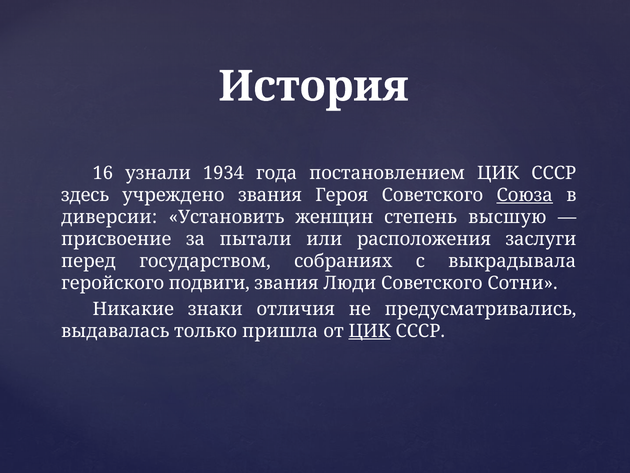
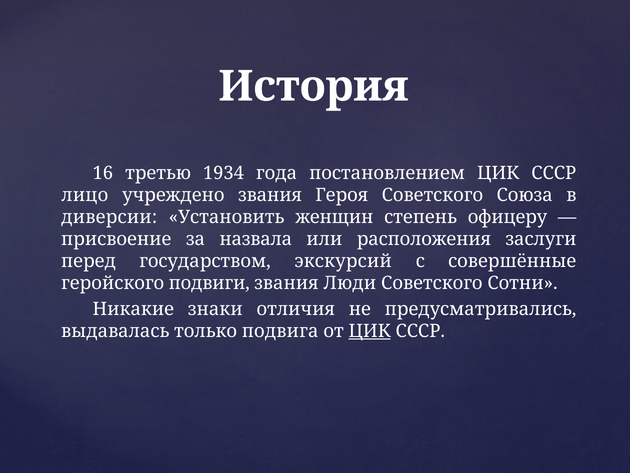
узнали: узнали -> третью (158, 173)
здесь: здесь -> лицо (85, 195)
Союза underline: present -> none (525, 195)
высшую: высшую -> офицеру (507, 217)
пытали: пытали -> назвала (256, 239)
собраниях: собраниях -> экскурсий (343, 261)
выкрадывала: выкрадывала -> совершённые (512, 261)
пришла: пришла -> подвига (280, 331)
